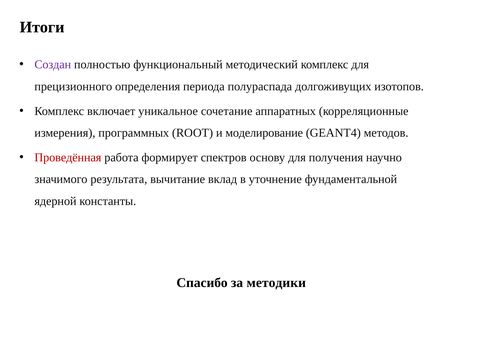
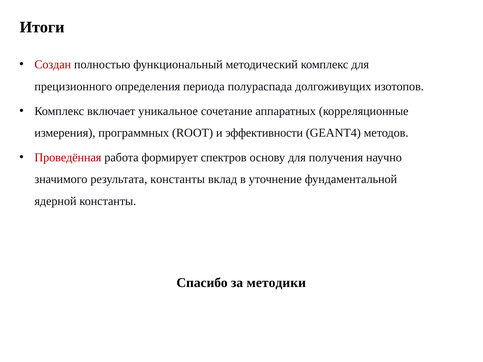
Создан colour: purple -> red (53, 65)
моделирование: моделирование -> эффективности (264, 133)
результата вычитание: вычитание -> константы (178, 179)
